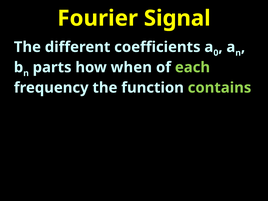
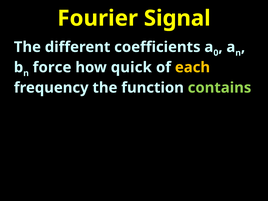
parts: parts -> force (52, 67)
when: when -> quick (131, 67)
each colour: light green -> yellow (192, 67)
